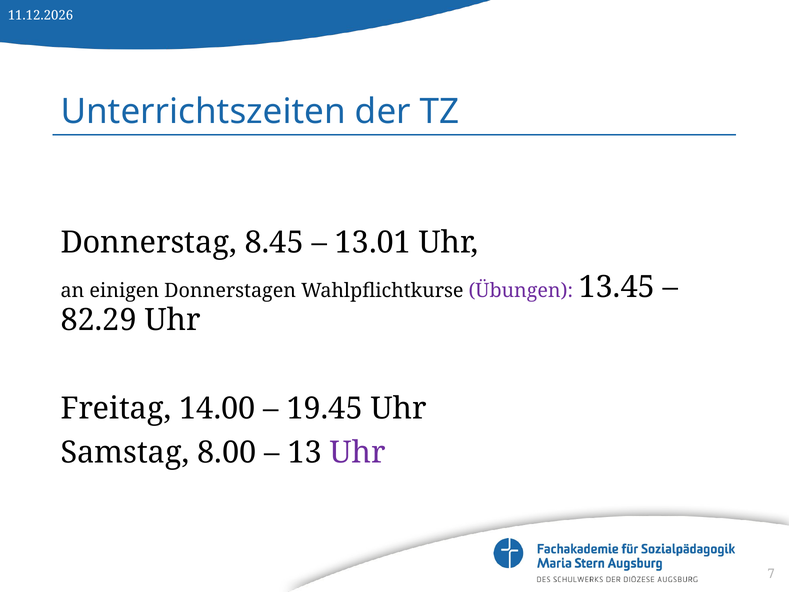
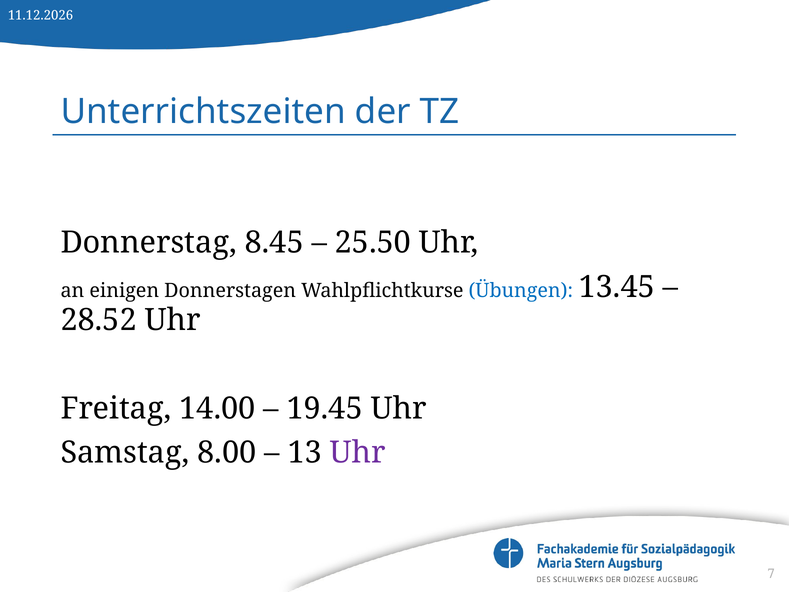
13.01: 13.01 -> 25.50 (373, 243)
Übungen colour: purple -> blue (521, 290)
82.29: 82.29 -> 28.52 (99, 320)
